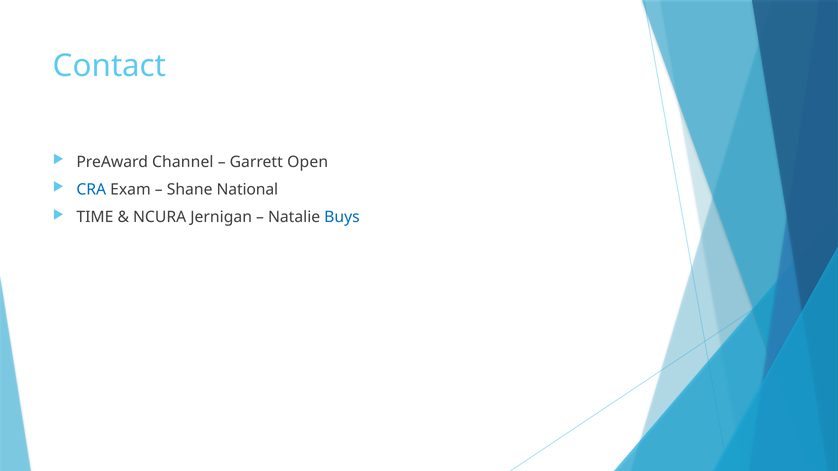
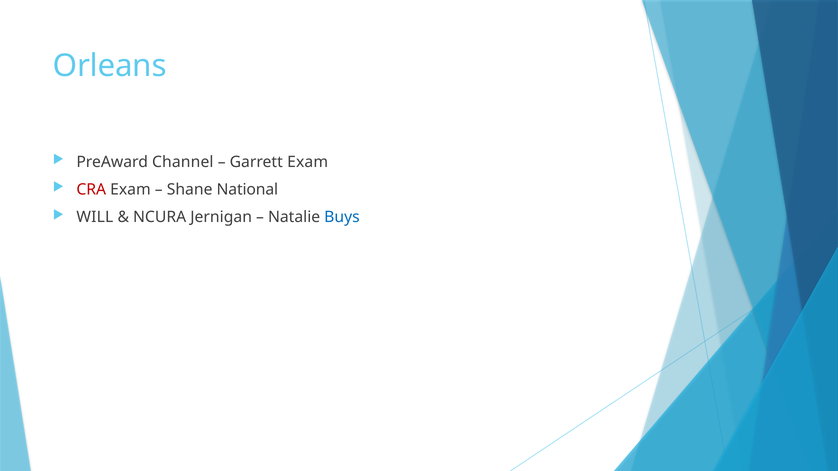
Contact: Contact -> Orleans (110, 66)
Garrett Open: Open -> Exam (308, 162)
CRA colour: blue -> red (91, 190)
TIME: TIME -> WILL (95, 217)
